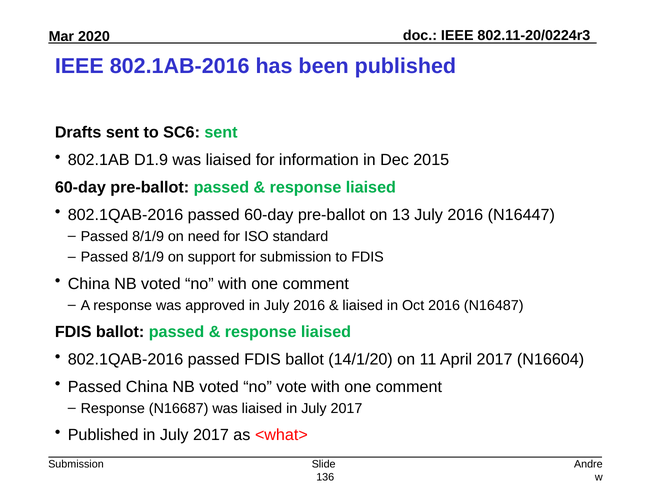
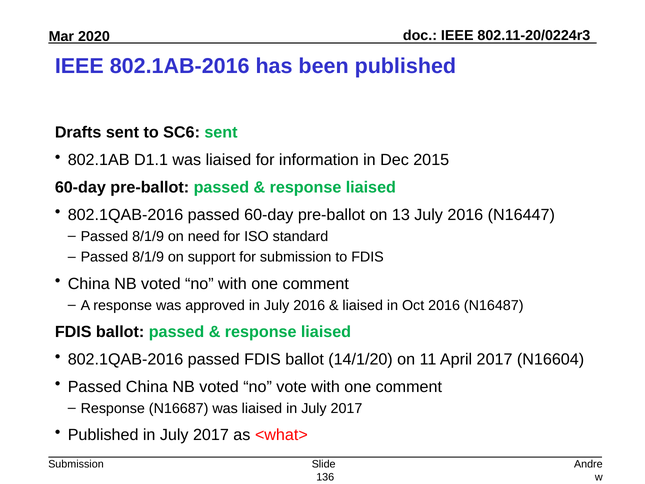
D1.9: D1.9 -> D1.1 (151, 160)
